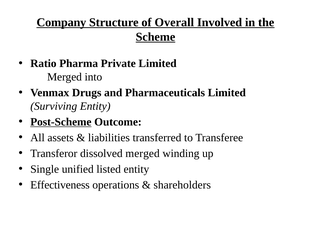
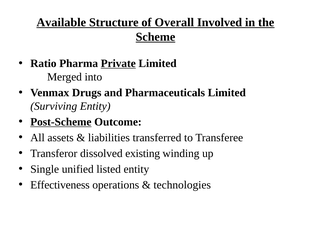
Company: Company -> Available (61, 22)
Private underline: none -> present (118, 64)
dissolved merged: merged -> existing (143, 154)
shareholders: shareholders -> technologies (182, 185)
